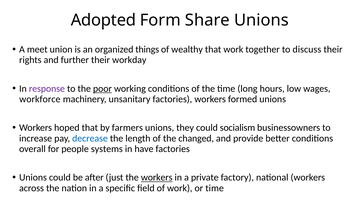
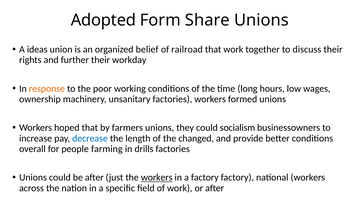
meet: meet -> ideas (37, 49)
things: things -> belief (147, 49)
wealthy: wealthy -> railroad (187, 49)
response colour: purple -> orange (47, 88)
poor underline: present -> none (102, 88)
workforce: workforce -> ownership (40, 99)
systems: systems -> farming (107, 149)
have: have -> drills (144, 149)
a private: private -> factory (205, 177)
or time: time -> after (215, 188)
